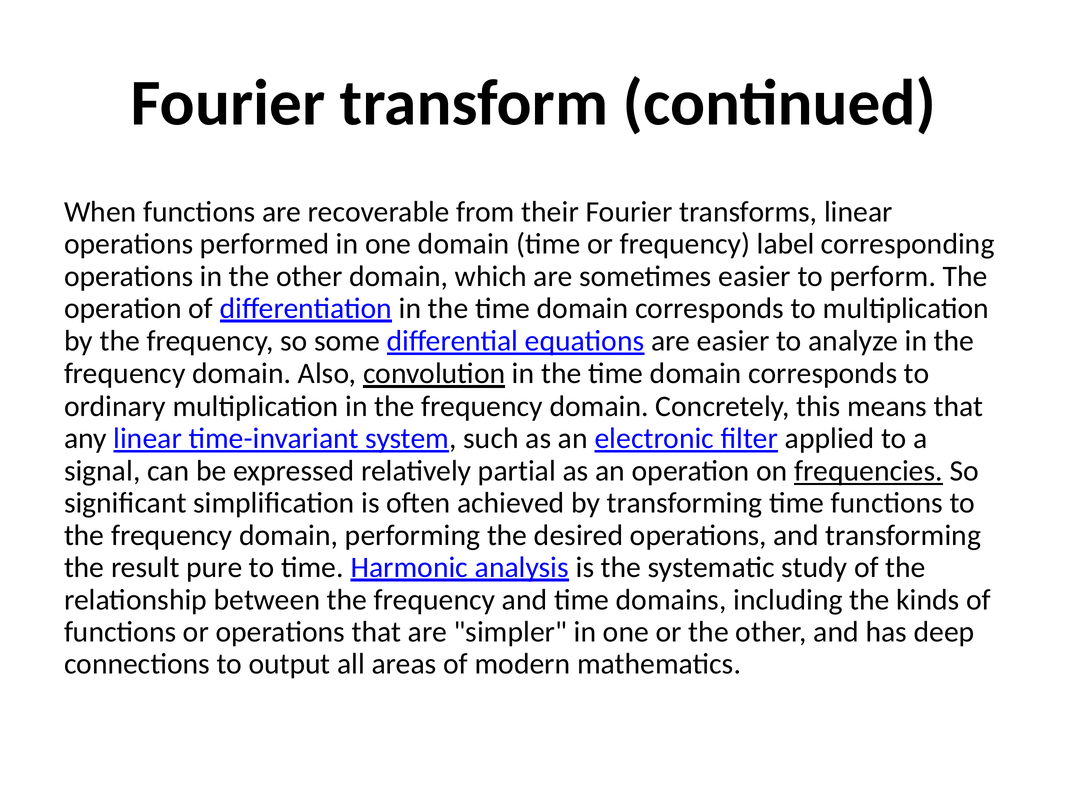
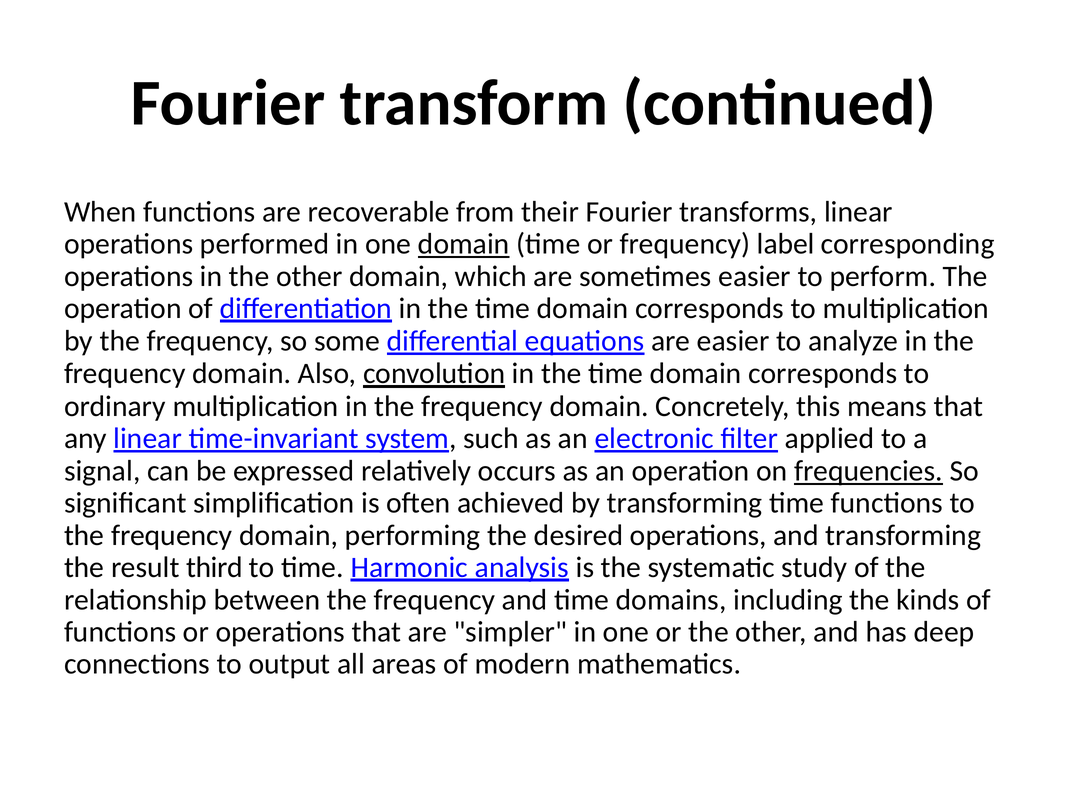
domain underline: none -> present (464, 244)
partial: partial -> occurs (517, 471)
pure: pure -> third (215, 567)
